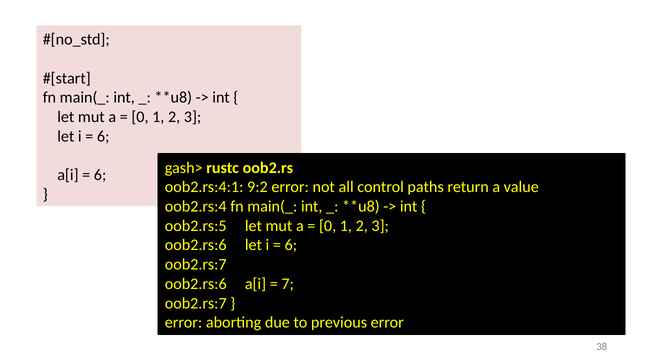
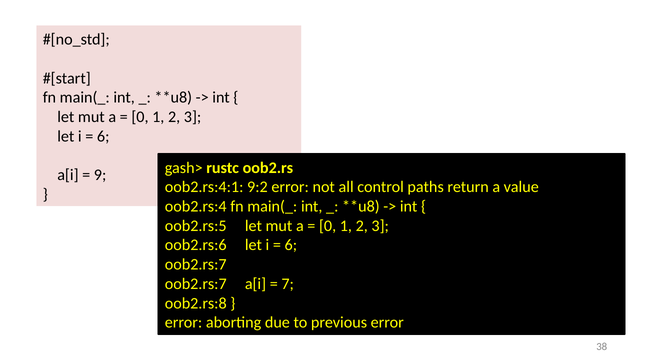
6: 6 -> 9 (100, 175)
oob2.rs:6: oob2.rs:6 -> oob2.rs:7 (196, 284)
oob2.rs:7: oob2.rs:7 -> oob2.rs:8 (196, 304)
